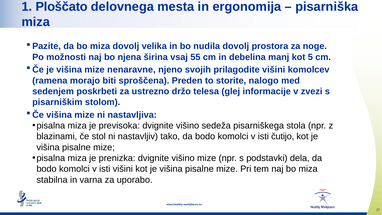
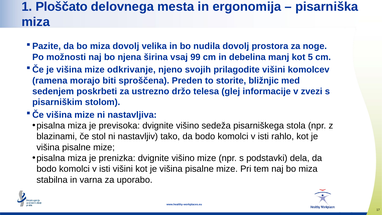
55: 55 -> 99 (195, 57)
nenaravne: nenaravne -> odkrivanje (131, 70)
nalogo: nalogo -> bližnjic (264, 80)
čutijo: čutijo -> rahlo (283, 136)
